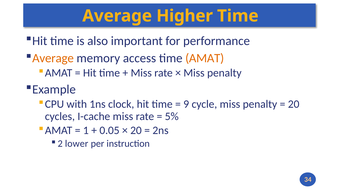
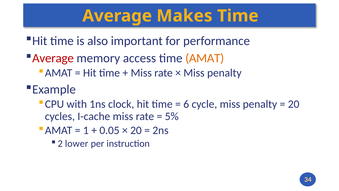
Higher: Higher -> Makes (184, 16)
Average colour: orange -> red (53, 58)
9: 9 -> 6 (186, 104)
